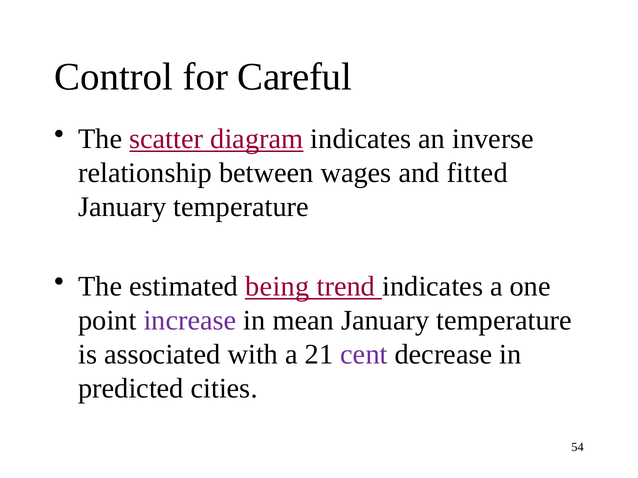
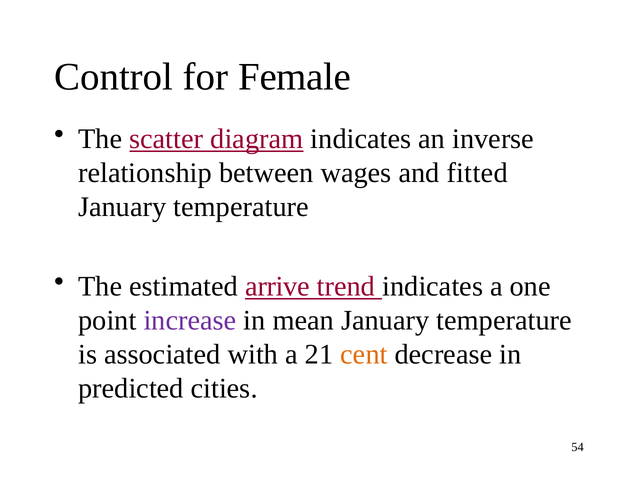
Careful: Careful -> Female (295, 77)
being: being -> arrive (278, 287)
cent colour: purple -> orange (364, 355)
